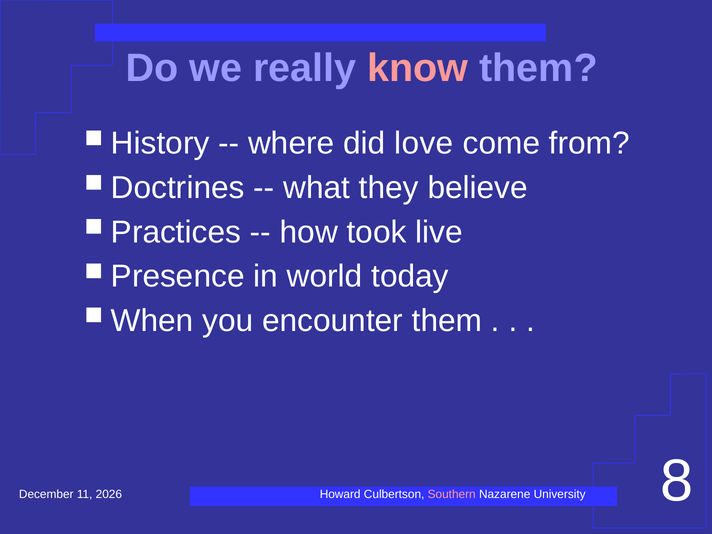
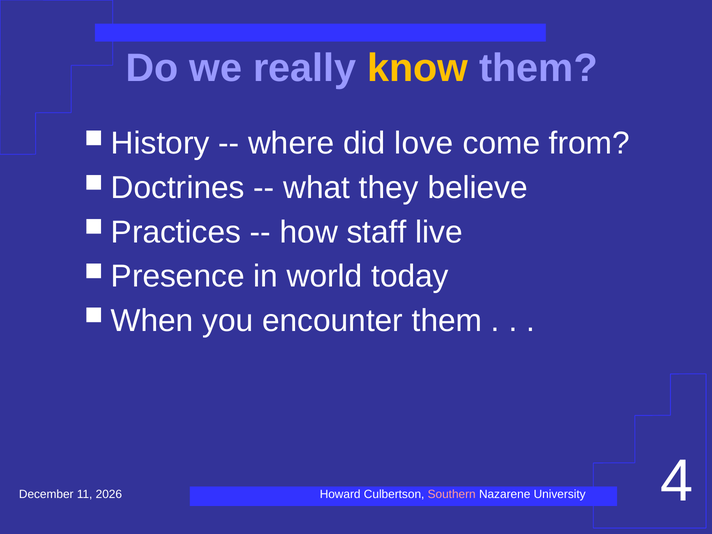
know colour: pink -> yellow (418, 68)
took: took -> staff (377, 232)
8: 8 -> 4 (677, 481)
